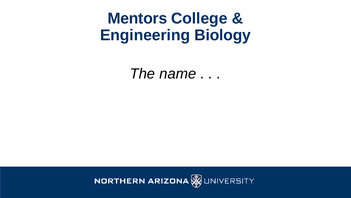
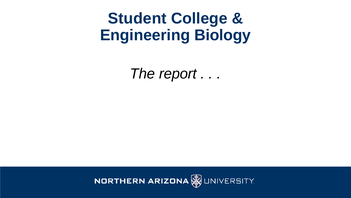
Mentors: Mentors -> Student (137, 18)
name: name -> report (178, 74)
